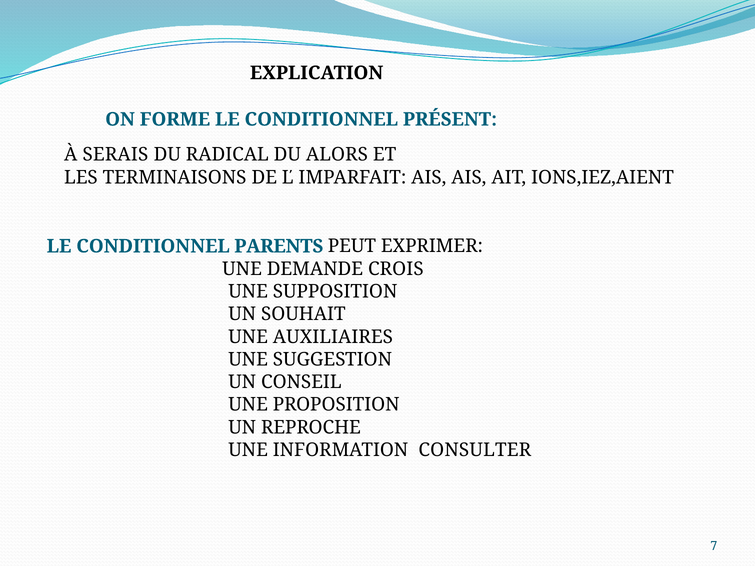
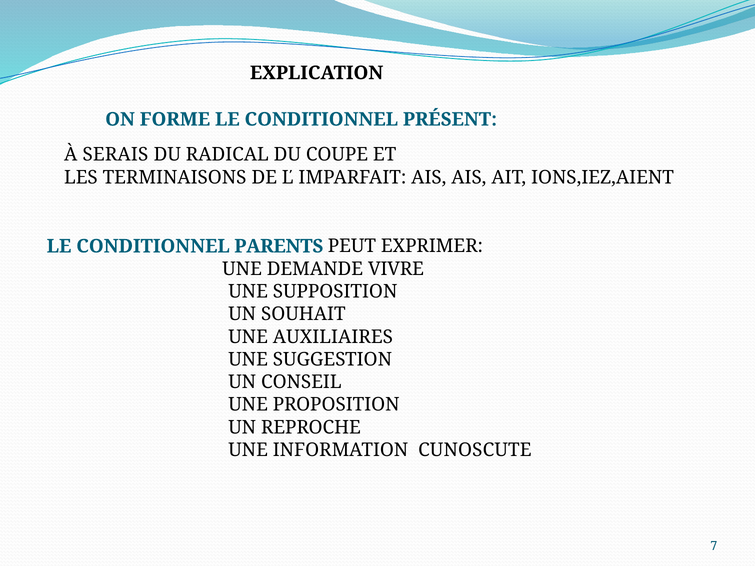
ALORS: ALORS -> COUPE (337, 155)
CROIS: CROIS -> VIVRE (396, 269)
CONSULTER: CONSULTER -> CUNOSCUTE (475, 450)
